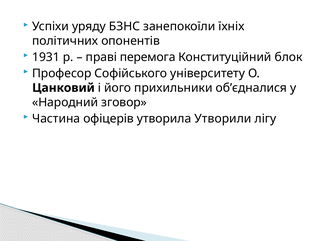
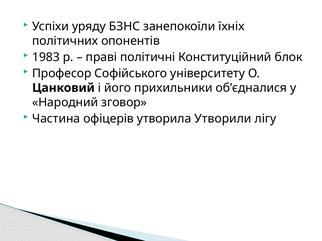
1931: 1931 -> 1983 (46, 57)
перемога: перемога -> політичні (148, 57)
